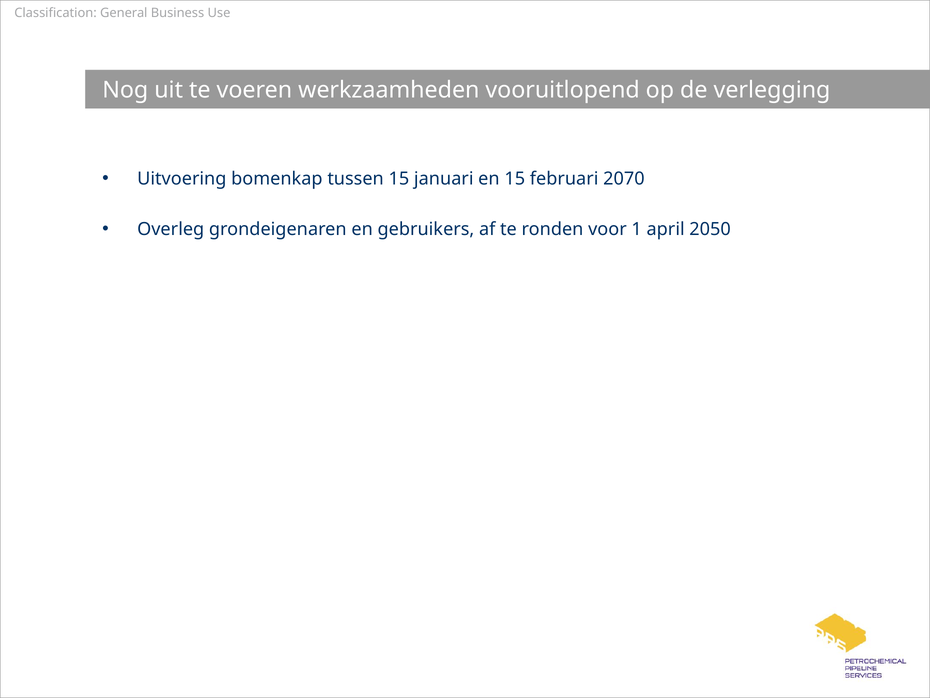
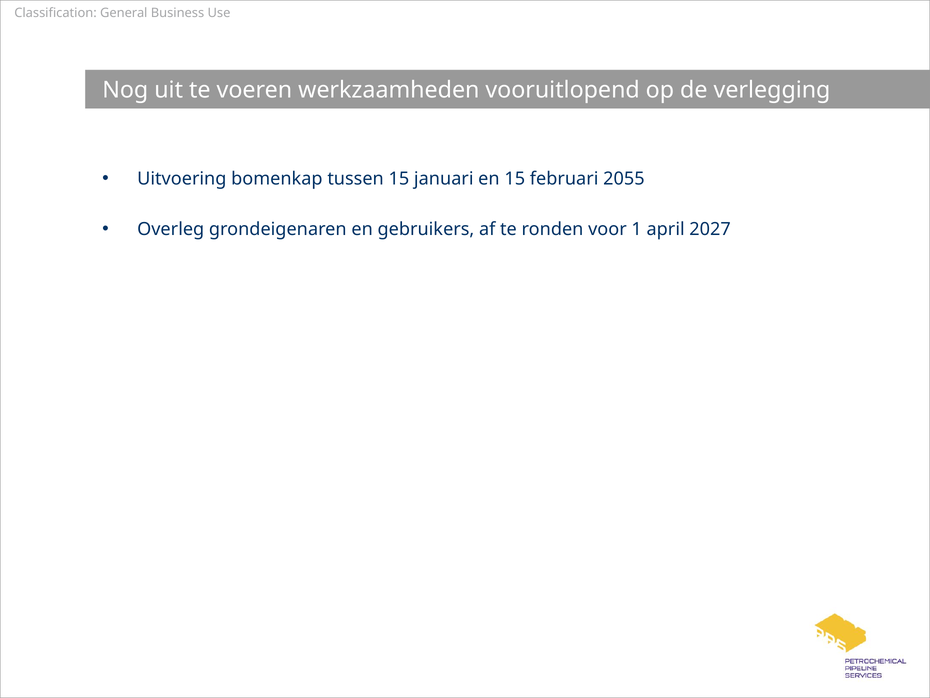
2070: 2070 -> 2055 (624, 178)
2050: 2050 -> 2027 (710, 229)
